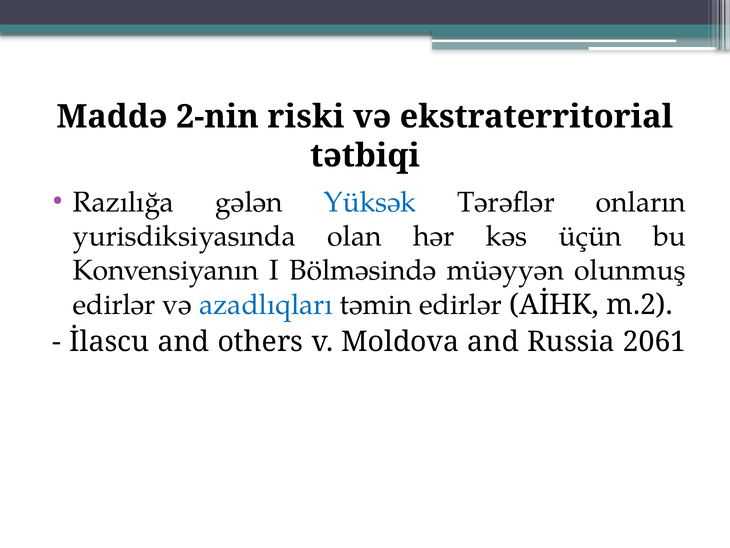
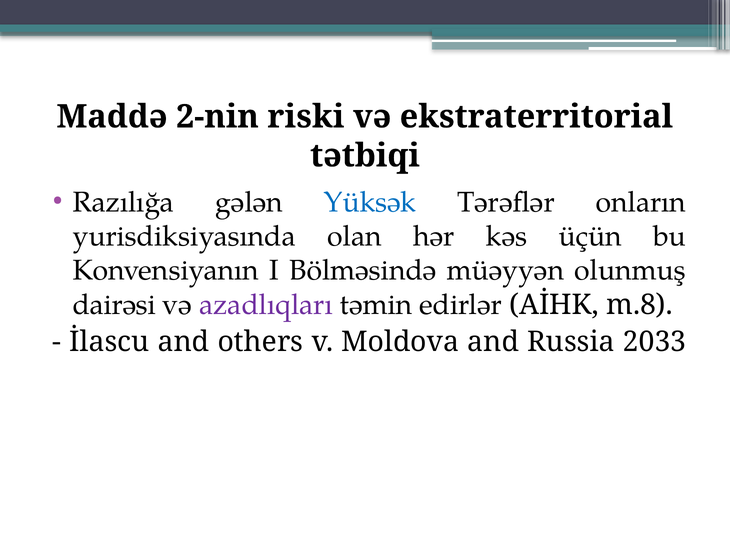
edirlər: edirlər -> dairəsi (114, 304)
azadlıqları colour: blue -> purple (266, 304)
m.2: m.2 -> m.8 (640, 304)
2061: 2061 -> 2033 (655, 342)
